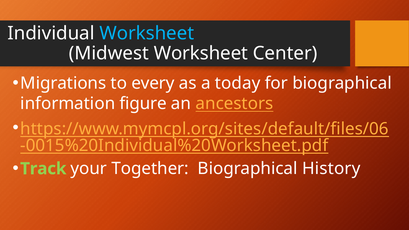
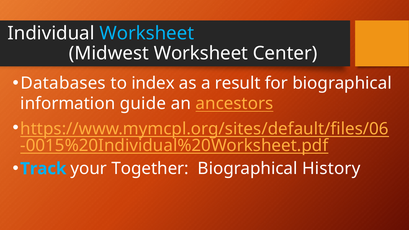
Migrations: Migrations -> Databases (63, 83)
every: every -> index (153, 83)
today: today -> result (238, 83)
figure: figure -> guide (143, 104)
Track colour: light green -> light blue (43, 169)
